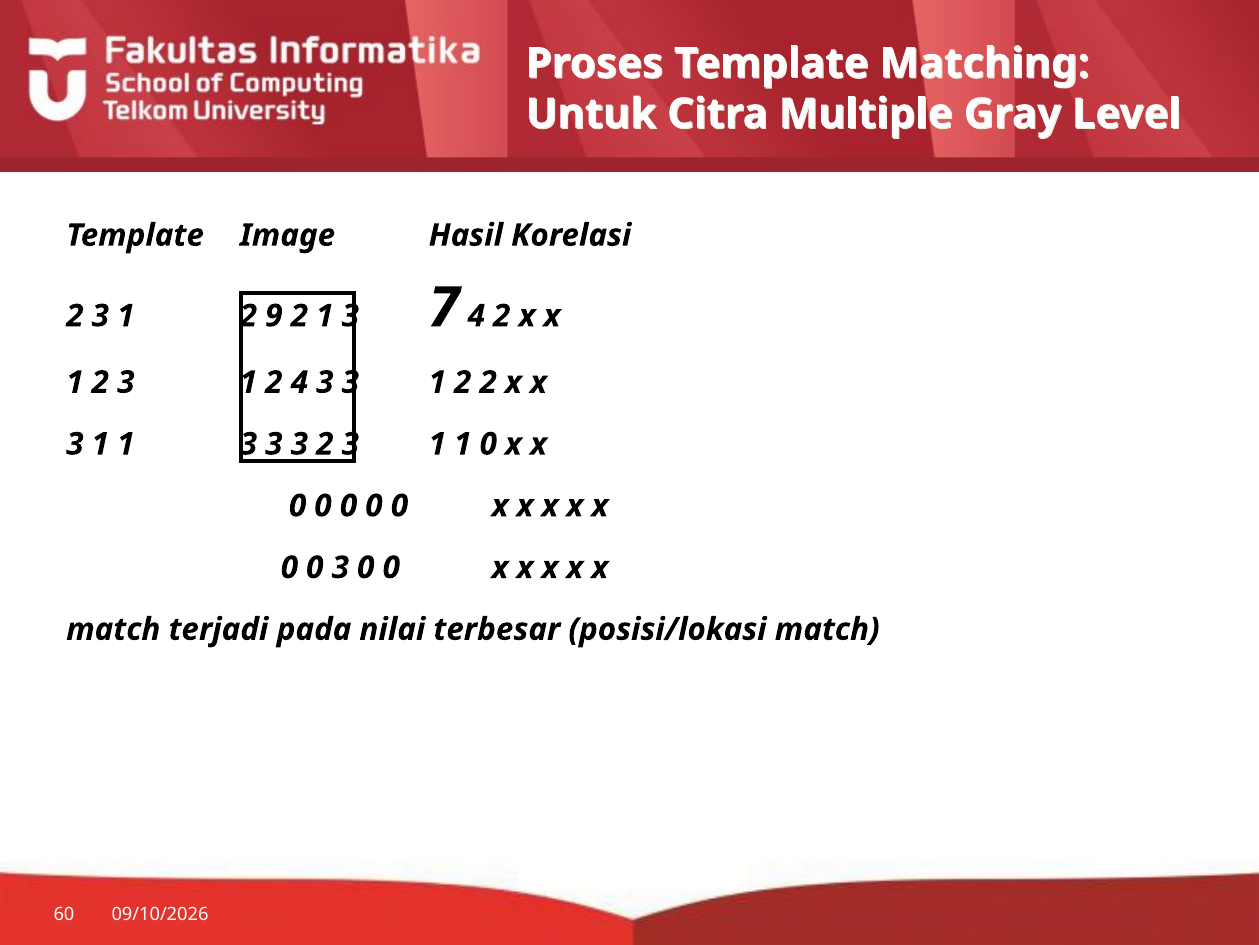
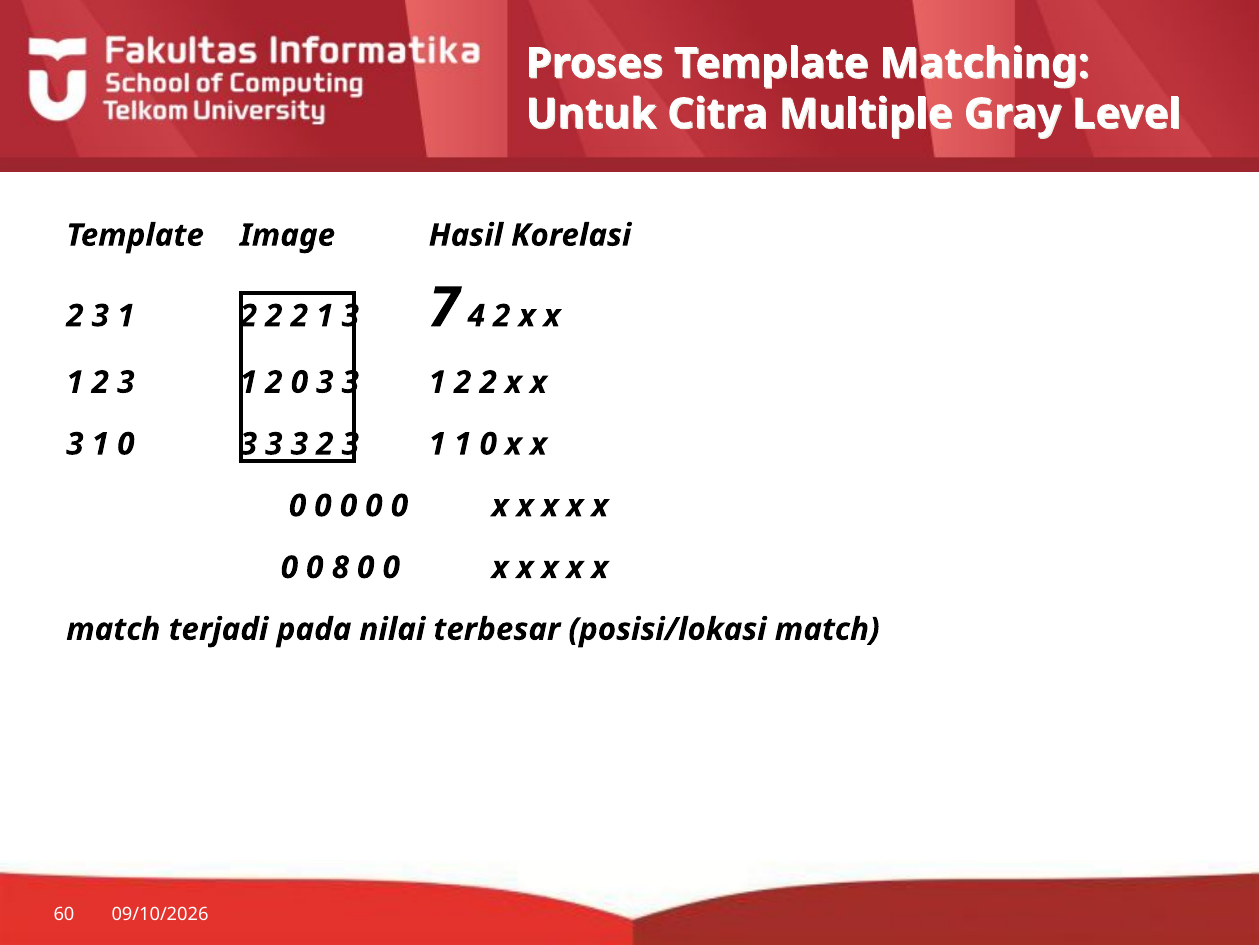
9: 9 -> 2 (274, 316)
2 4: 4 -> 0 (299, 382)
1: 1 -> 0 (126, 444)
0 3: 3 -> 8 (340, 567)
